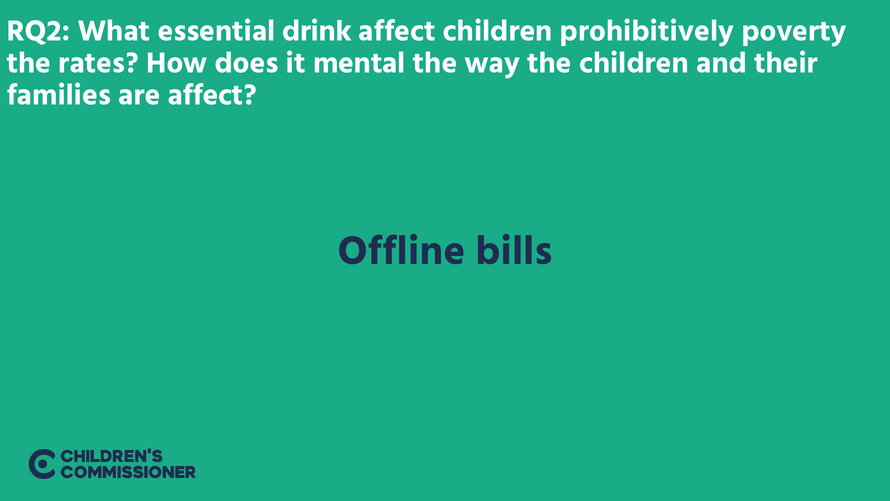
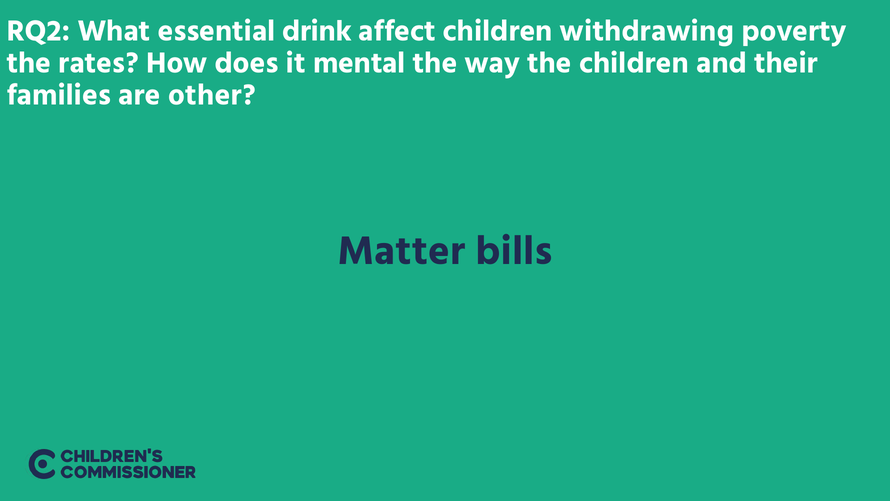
prohibitively: prohibitively -> withdrawing (647, 31)
are affect: affect -> other (212, 95)
Offline: Offline -> Matter (401, 251)
